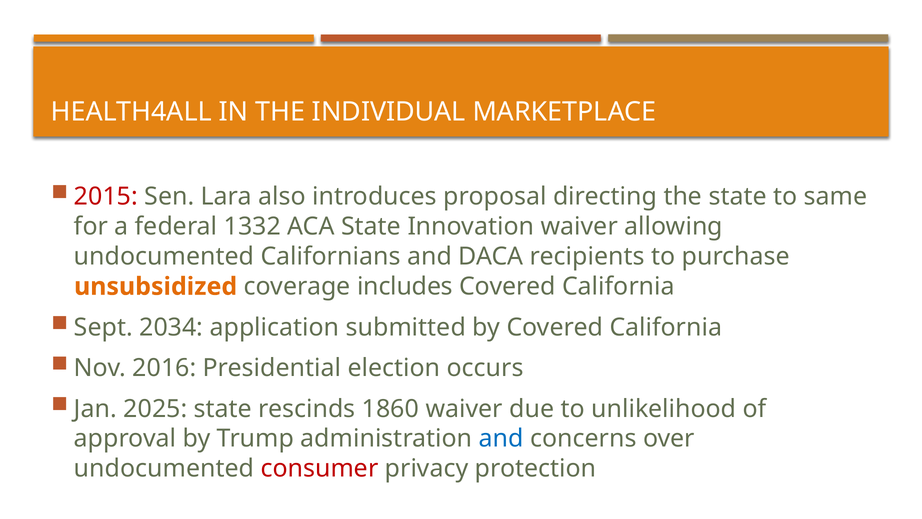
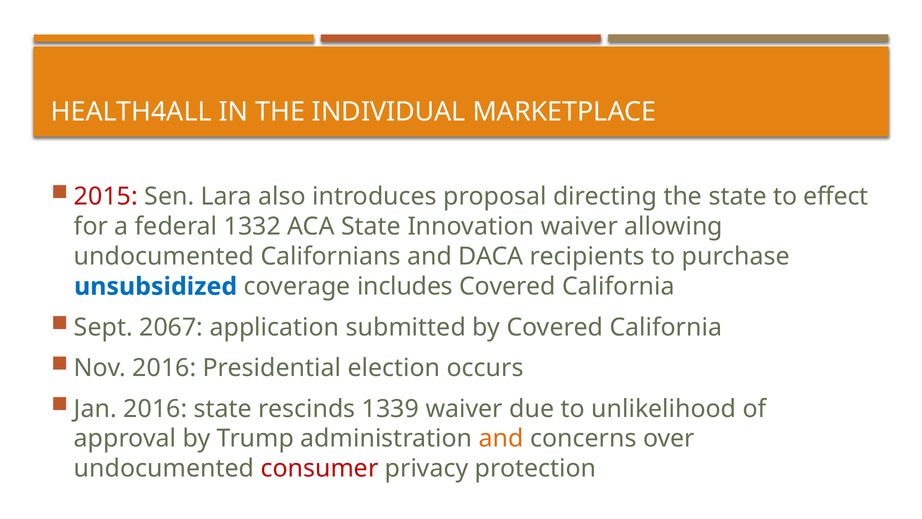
same: same -> effect (836, 197)
unsubsidized colour: orange -> blue (156, 286)
2034: 2034 -> 2067 (171, 327)
Jan 2025: 2025 -> 2016 (155, 408)
1860: 1860 -> 1339 (390, 408)
and colour: blue -> orange (501, 438)
